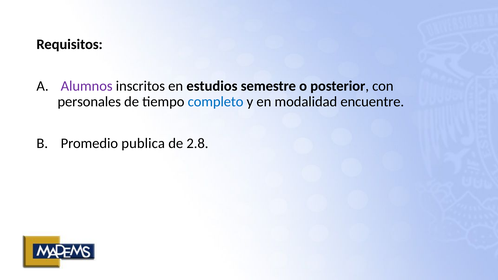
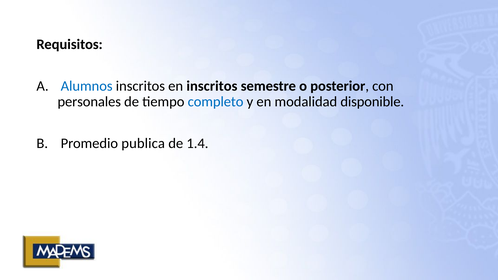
Alumnos colour: purple -> blue (87, 86)
en estudios: estudios -> inscritos (212, 86)
encuentre: encuentre -> disponible (372, 102)
2.8: 2.8 -> 1.4 (197, 144)
